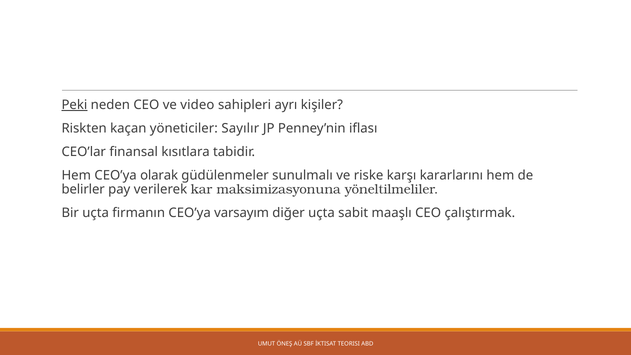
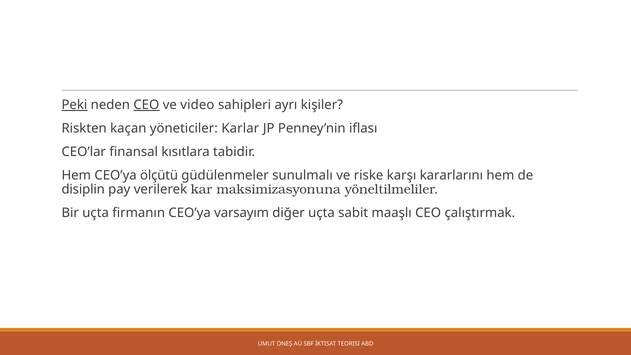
CEO underline: none -> present (146, 105)
Sayılır: Sayılır -> Karlar (240, 128)
olarak: olarak -> ölçütü (159, 175)
belirler: belirler -> disiplin (83, 189)
